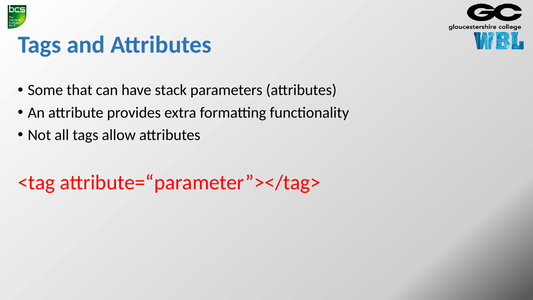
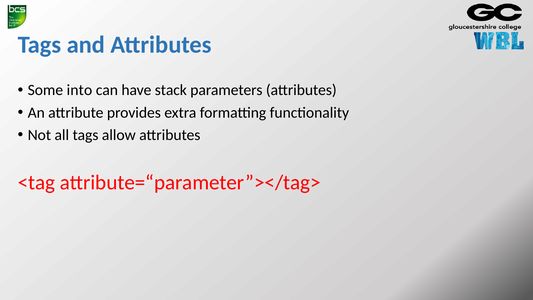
that: that -> into (79, 90)
